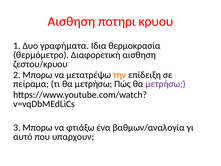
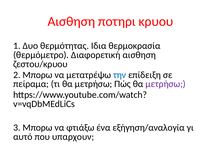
γραφήματα: γραφήματα -> θερμότητας (65, 46)
την colour: orange -> blue (120, 75)
βαθμων/αναλογία: βαθμων/αναλογία -> εξήγηση/αναλογία (149, 127)
